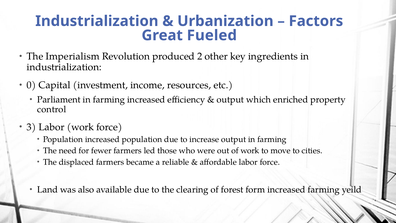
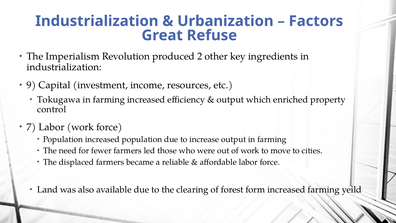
Fueled: Fueled -> Refuse (212, 35)
0: 0 -> 9 (31, 85)
Parliament: Parliament -> Tokugawa (59, 99)
3: 3 -> 7 (31, 127)
